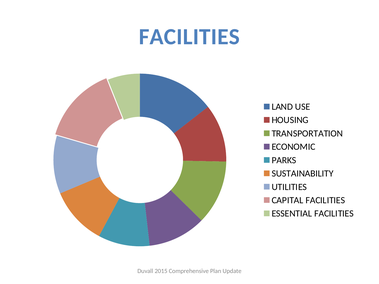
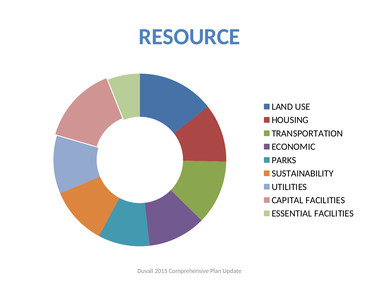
FACILITIES: FACILITIES -> RESOURCE (189, 37)
